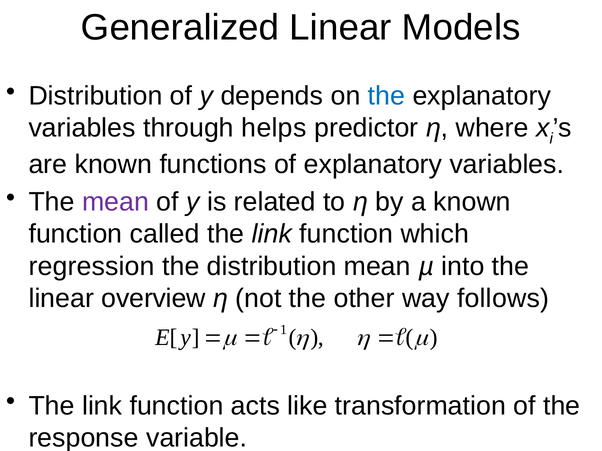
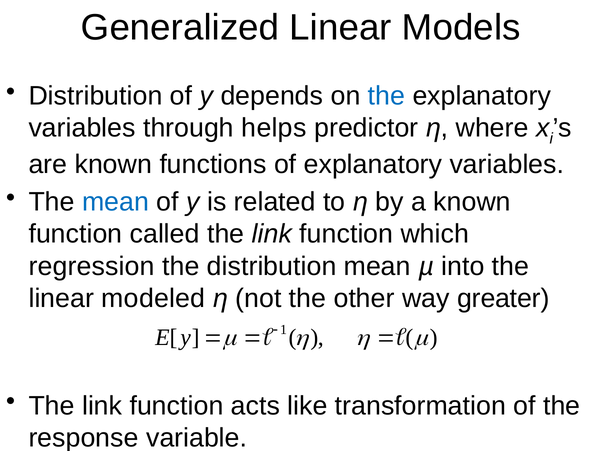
mean colour: purple -> blue (116, 202)
overview: overview -> modeled (153, 299)
follows: follows -> greater (503, 299)
